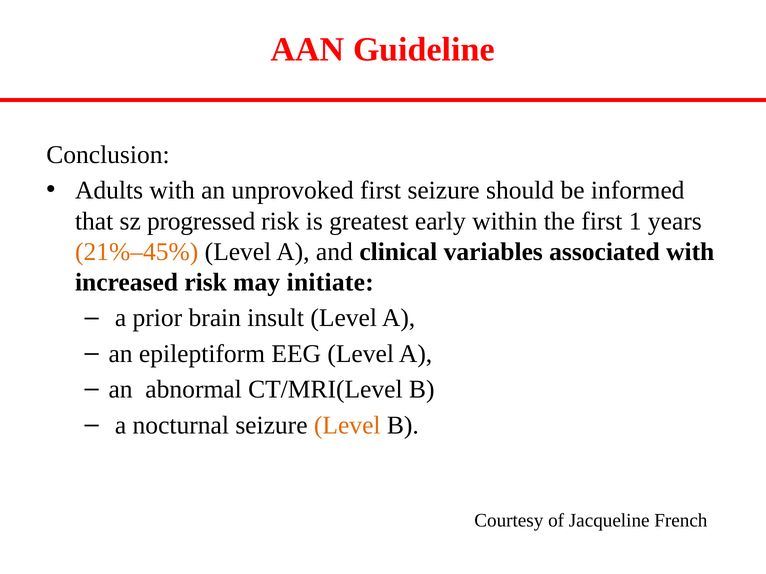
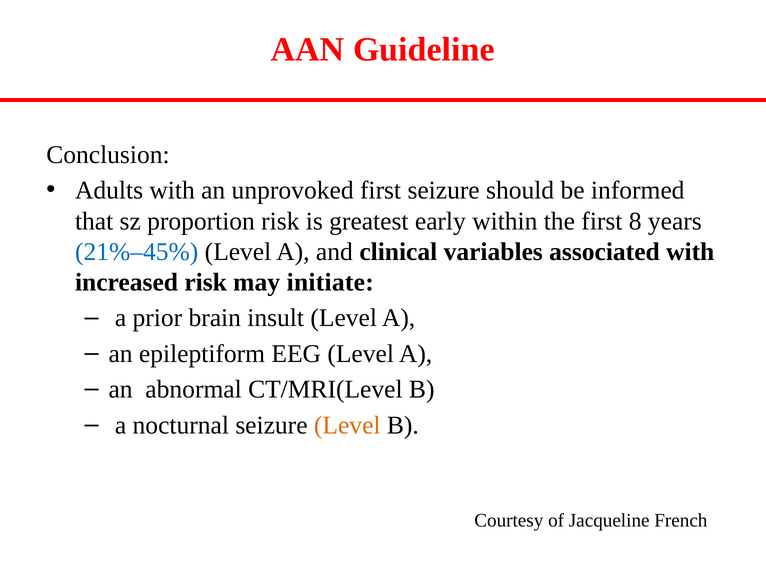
progressed: progressed -> proportion (201, 221)
1: 1 -> 8 (635, 221)
21%–45% colour: orange -> blue (137, 252)
